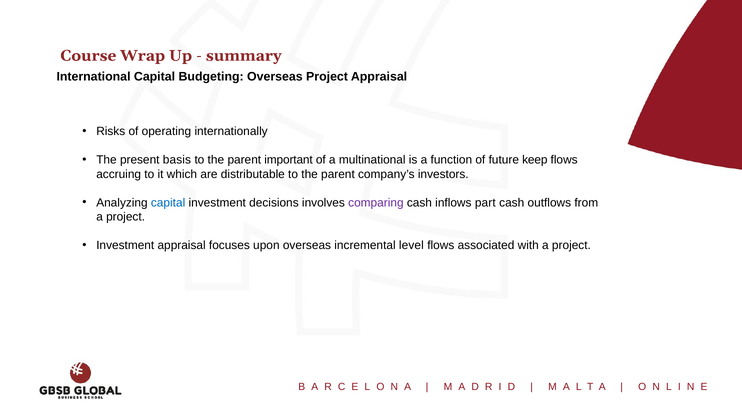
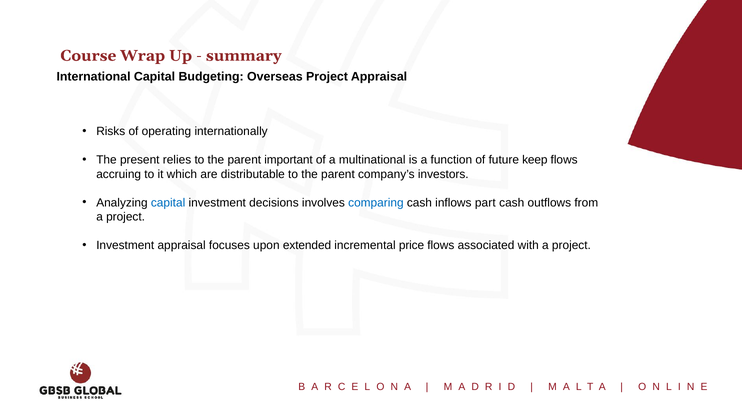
basis: basis -> relies (177, 160)
comparing colour: purple -> blue (376, 202)
upon overseas: overseas -> extended (307, 245)
level: level -> price (412, 245)
